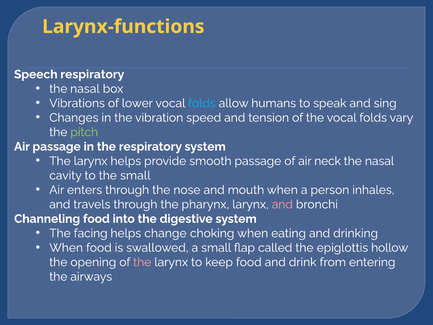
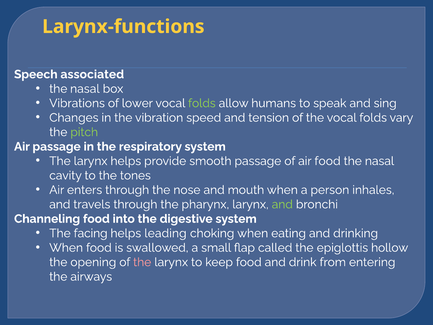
Speech respiratory: respiratory -> associated (92, 74)
folds colour: light blue -> light green (202, 103)
air neck: neck -> food (327, 161)
the small: small -> tones (135, 175)
and colour: pink -> light green (282, 204)
change: change -> leading (165, 233)
